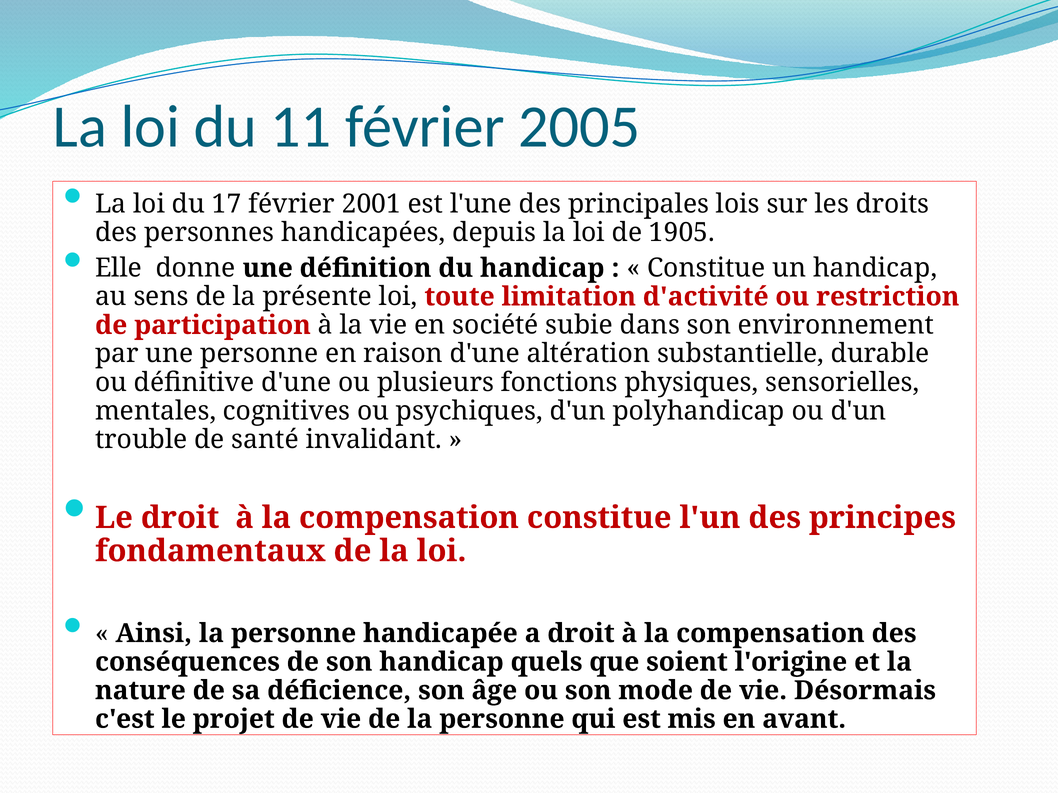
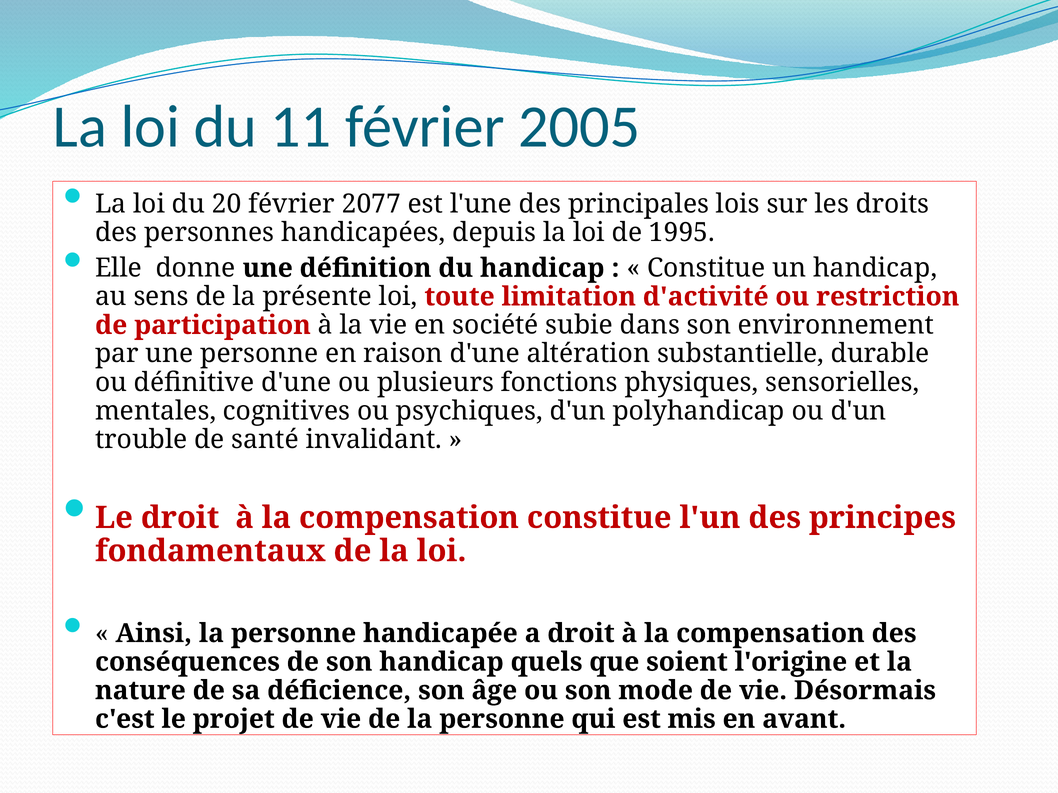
17: 17 -> 20 (227, 204)
2001: 2001 -> 2077 (371, 204)
1905: 1905 -> 1995 (682, 233)
